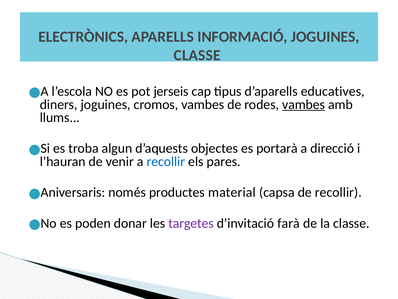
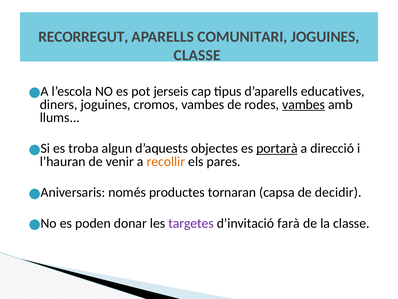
ELECTRÒNICS: ELECTRÒNICS -> RECORREGUT (83, 37)
INFORMACIÓ: INFORMACIÓ -> COMUNITARI (242, 37)
portarà underline: none -> present (277, 148)
recollir colour: blue -> orange (166, 161)
material: material -> tornaran (232, 192)
de recollir: recollir -> decidir (338, 192)
